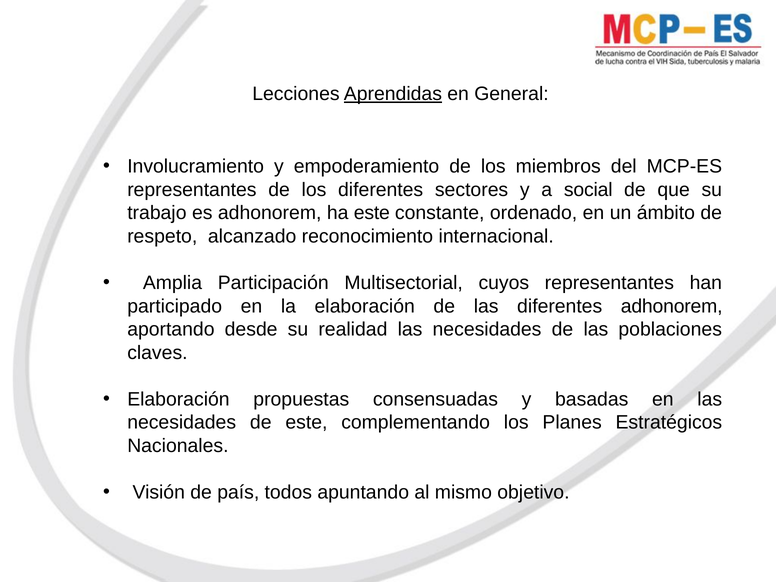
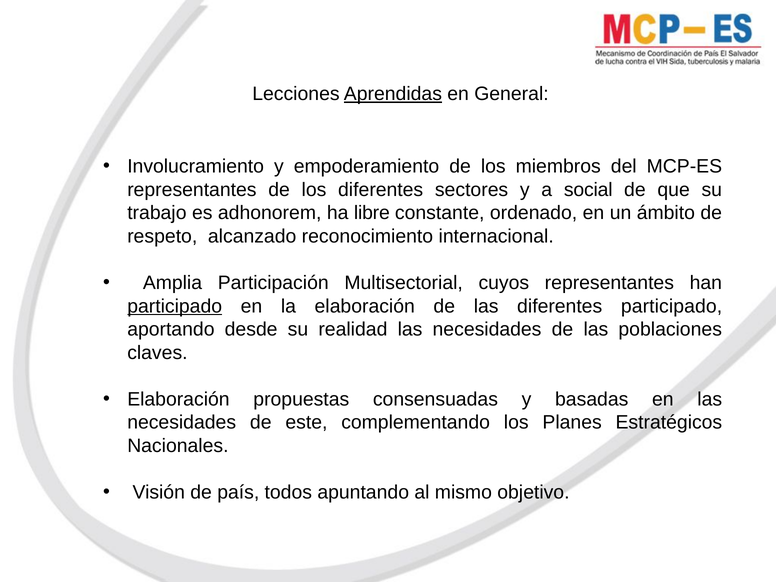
ha este: este -> libre (372, 213)
participado underline: none -> present (175, 306)
diferentes adhonorem: adhonorem -> participado (672, 306)
